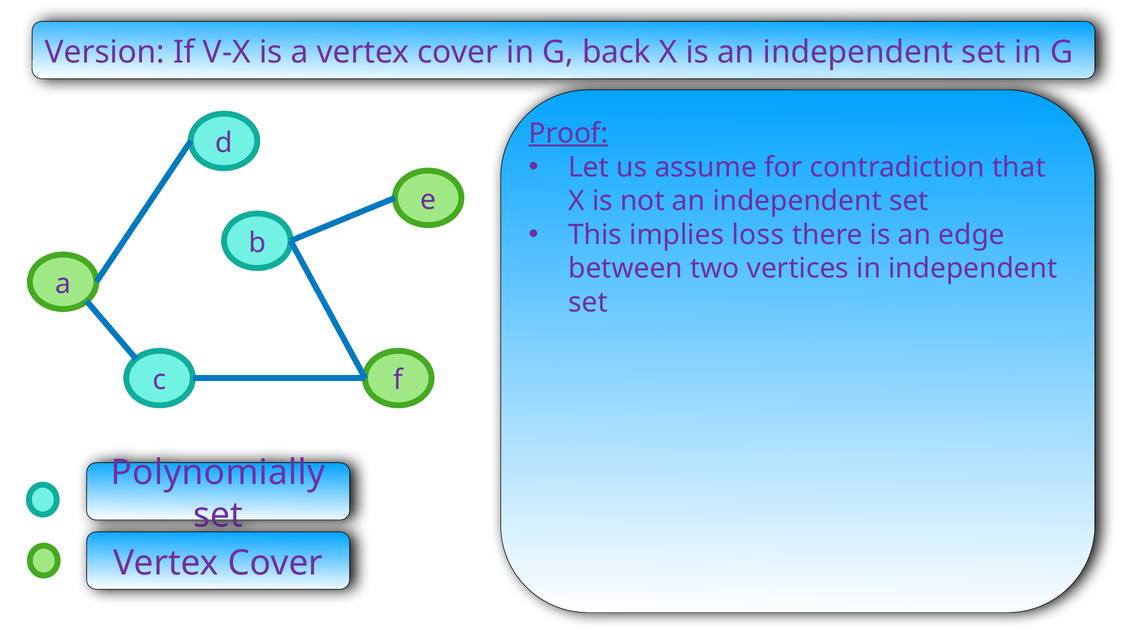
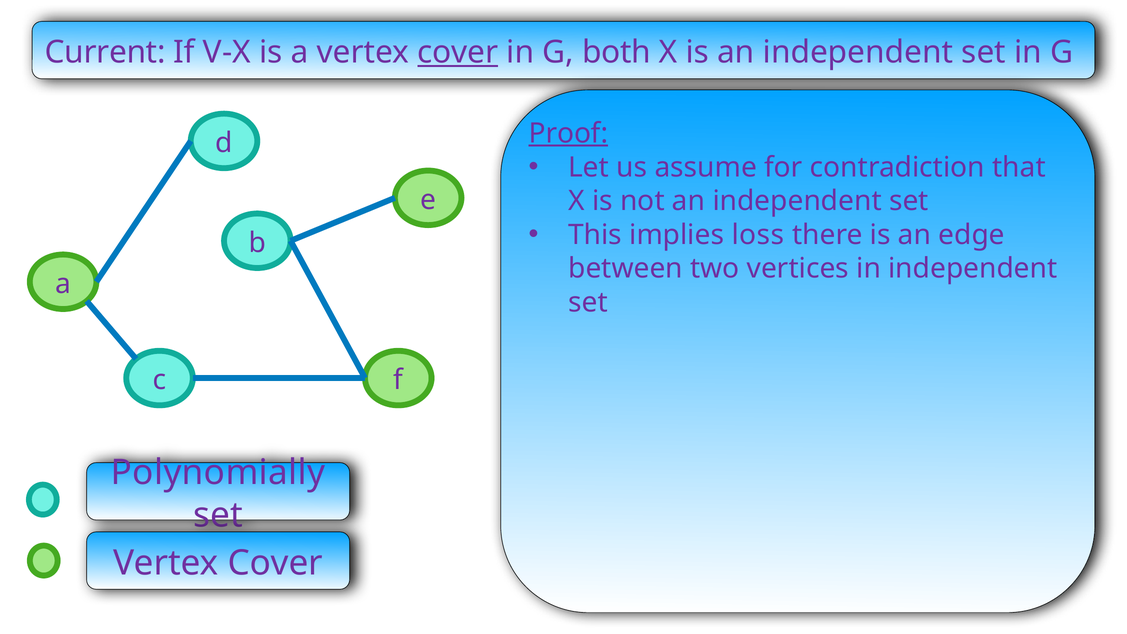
Version: Version -> Current (105, 52)
cover underline: none -> present (458, 52)
back: back -> both (617, 52)
